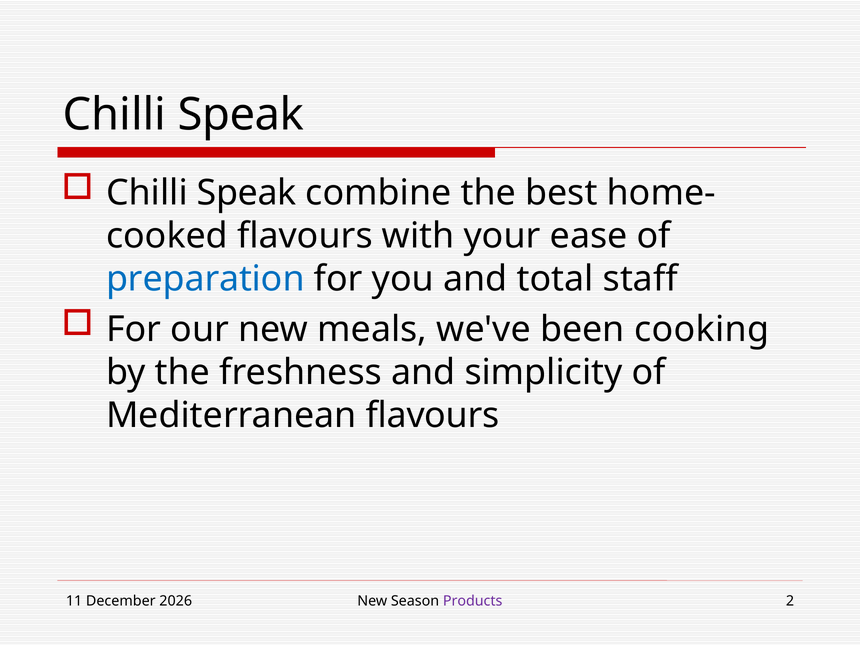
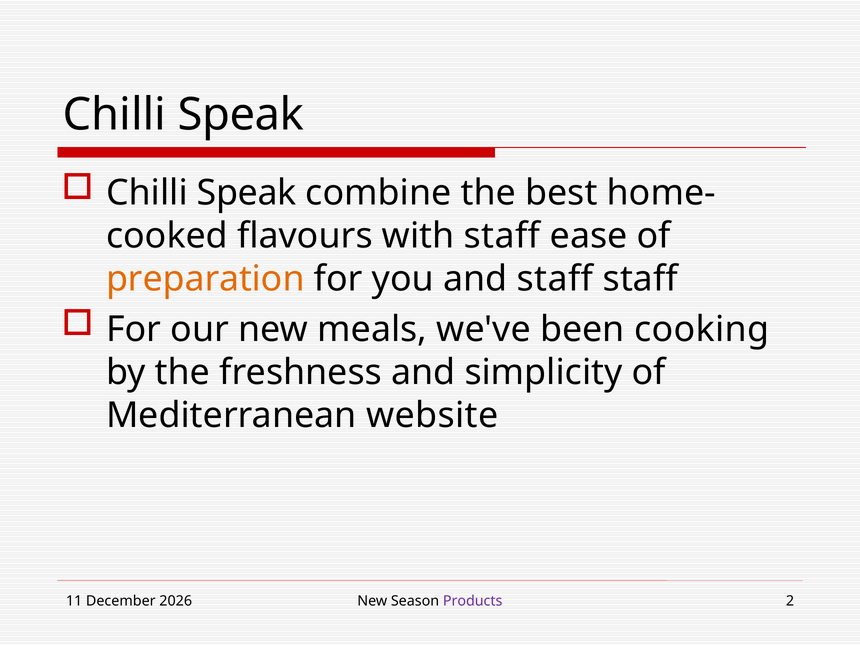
with your: your -> staff (502, 236)
preparation colour: blue -> orange (205, 279)
and total: total -> staff (555, 279)
Mediterranean flavours: flavours -> website (432, 415)
